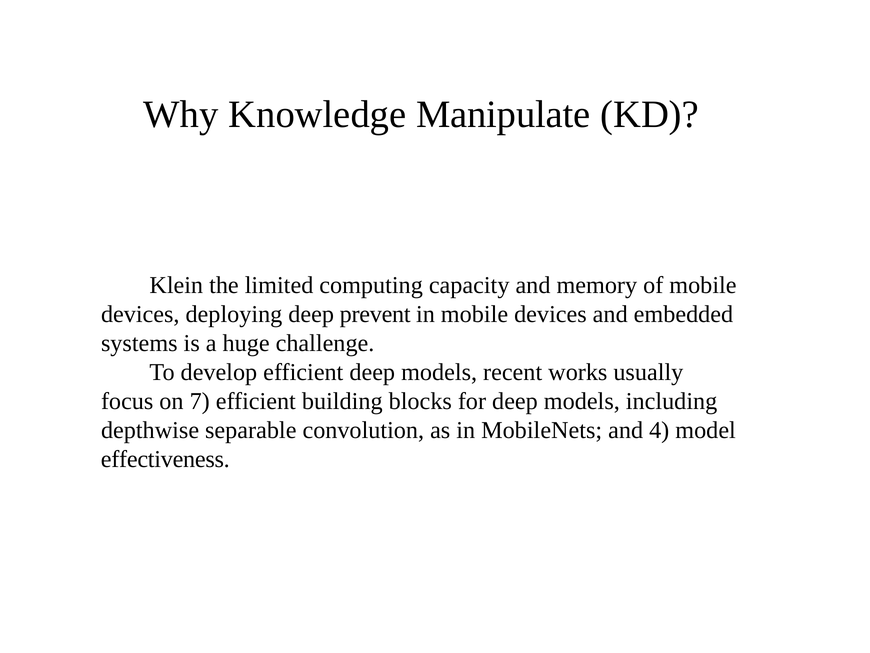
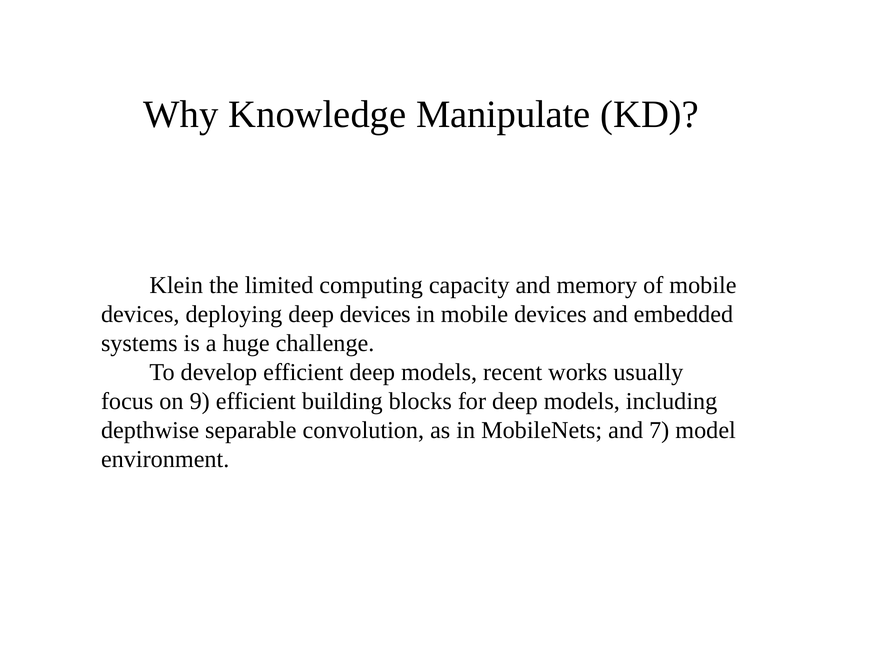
deep prevent: prevent -> devices (375, 314)
7: 7 -> 9 (200, 401)
4: 4 -> 7 (659, 430)
effectiveness: effectiveness -> environment (165, 459)
